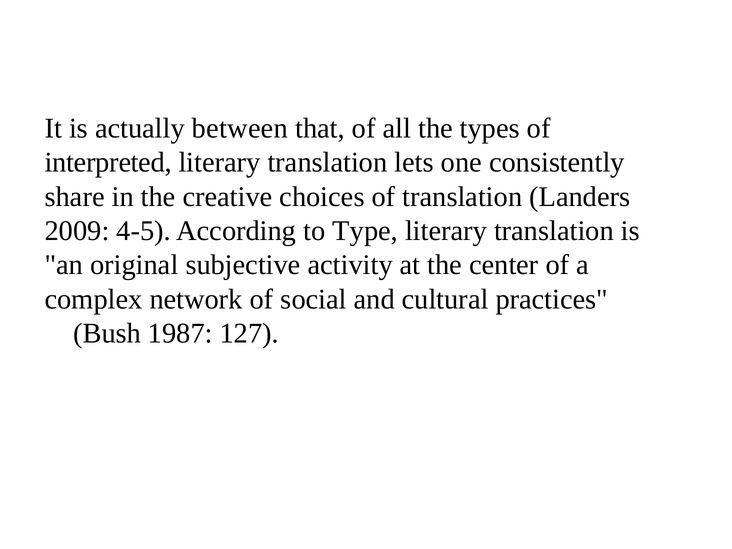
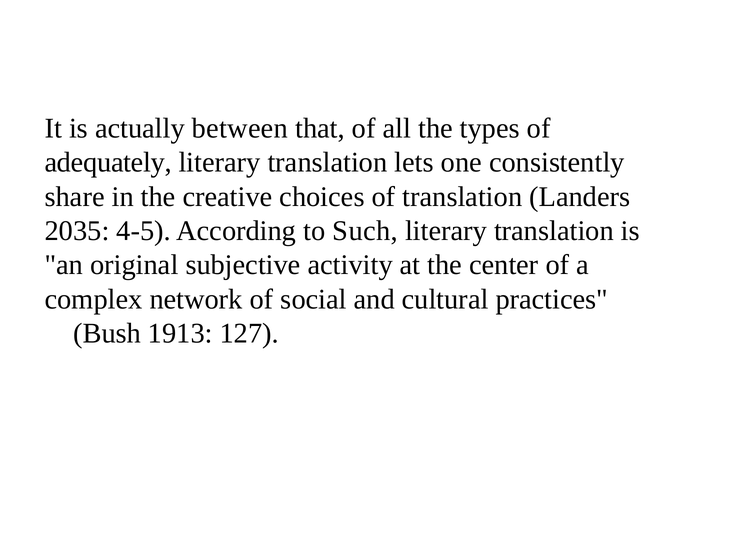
interpreted: interpreted -> adequately (108, 162)
2009: 2009 -> 2035 (77, 231)
Type: Type -> Such (365, 231)
1987: 1987 -> 1913 (180, 333)
